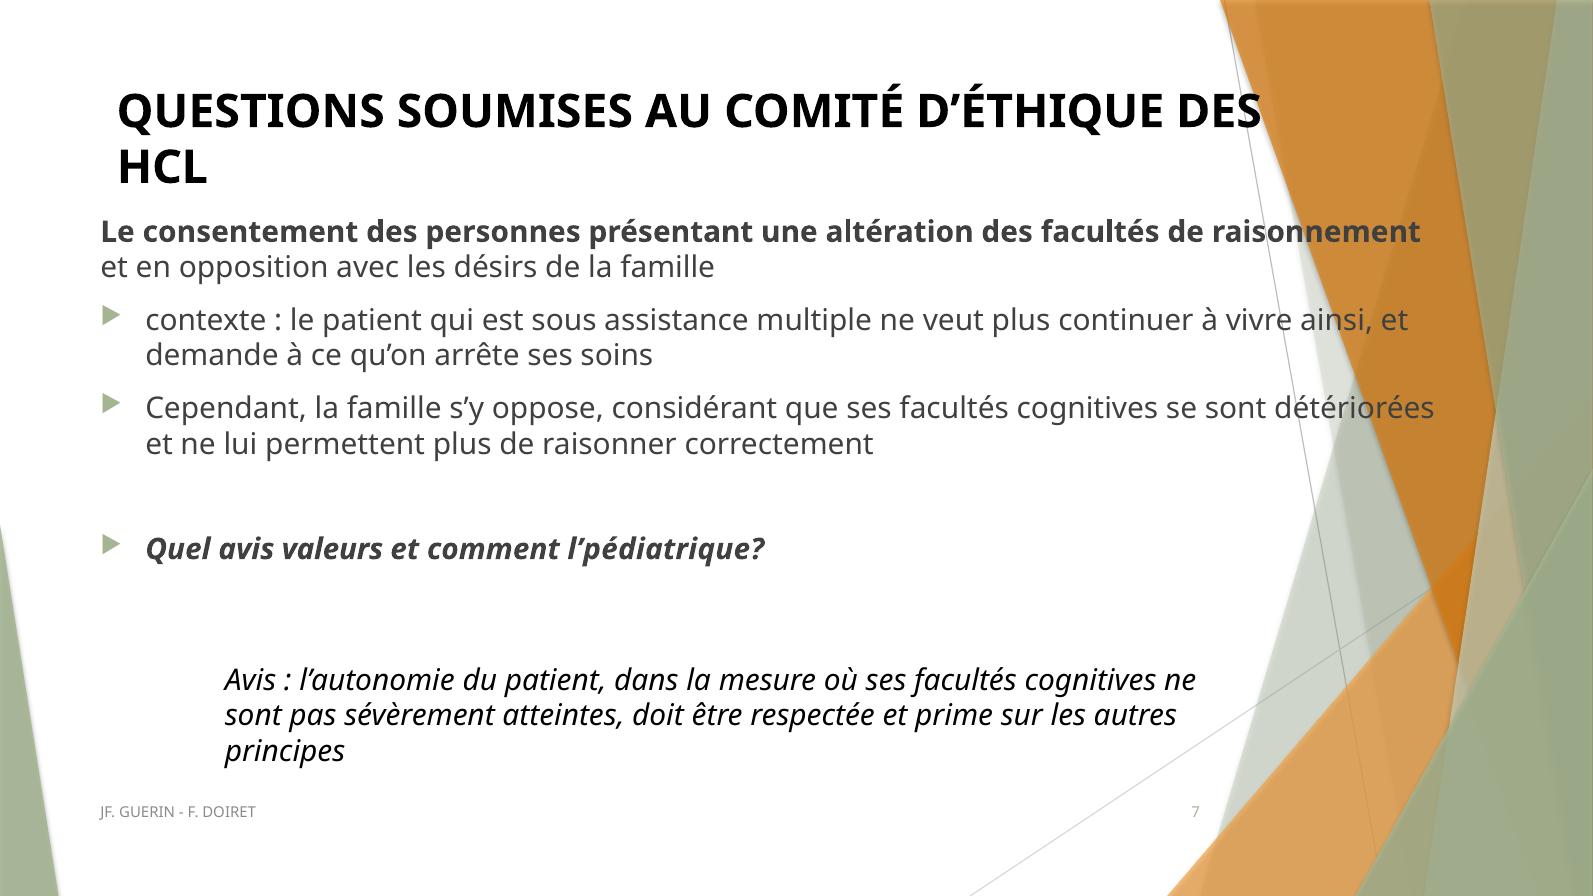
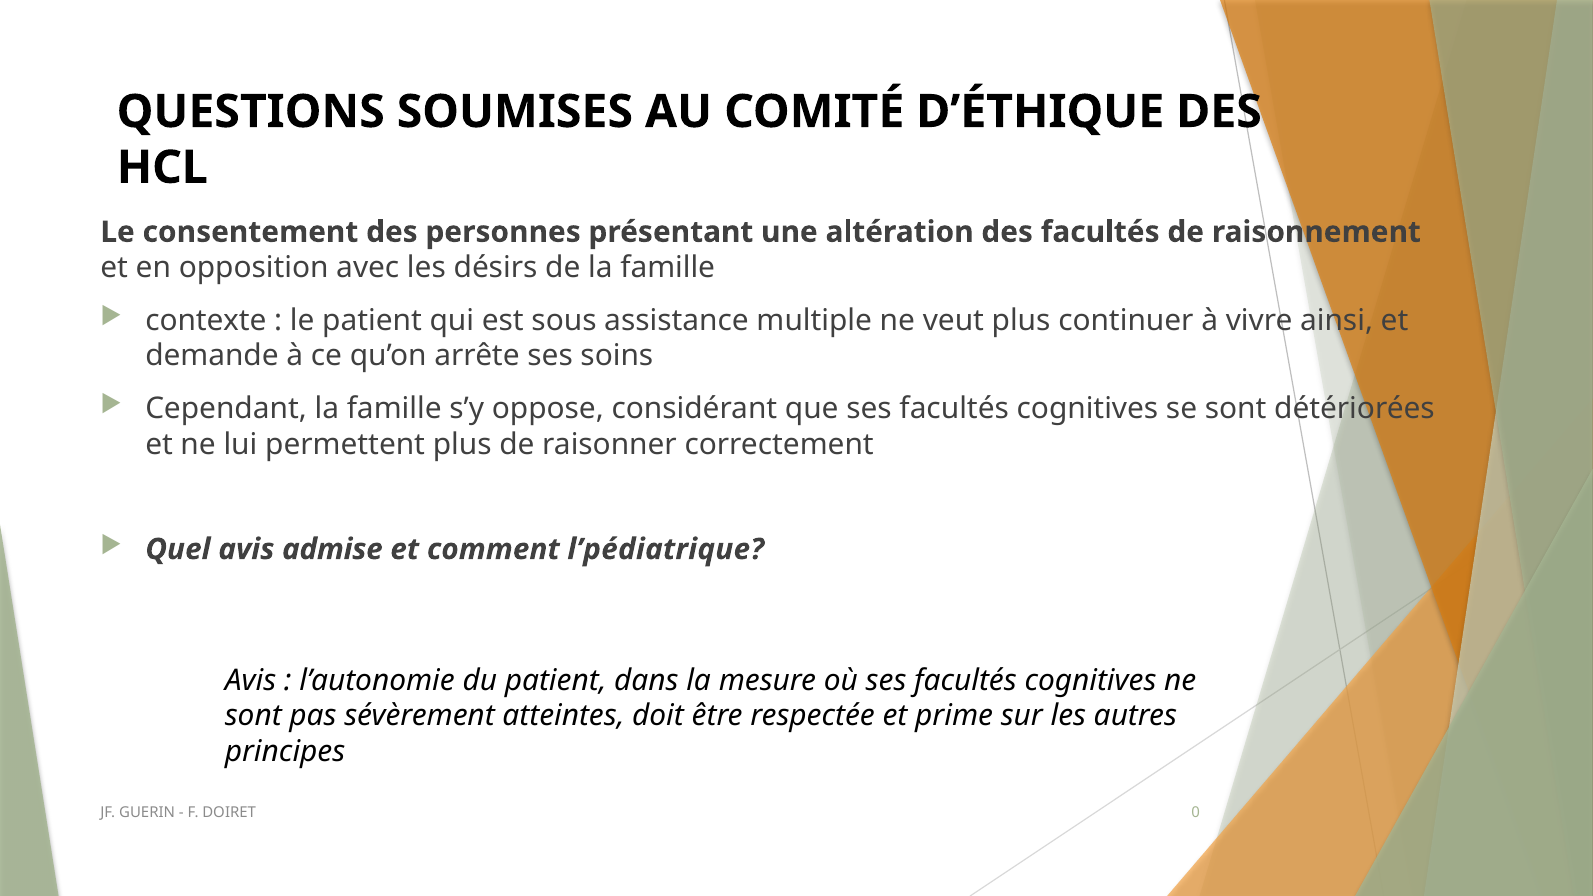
valeurs: valeurs -> admise (332, 549)
7: 7 -> 0 (1196, 813)
